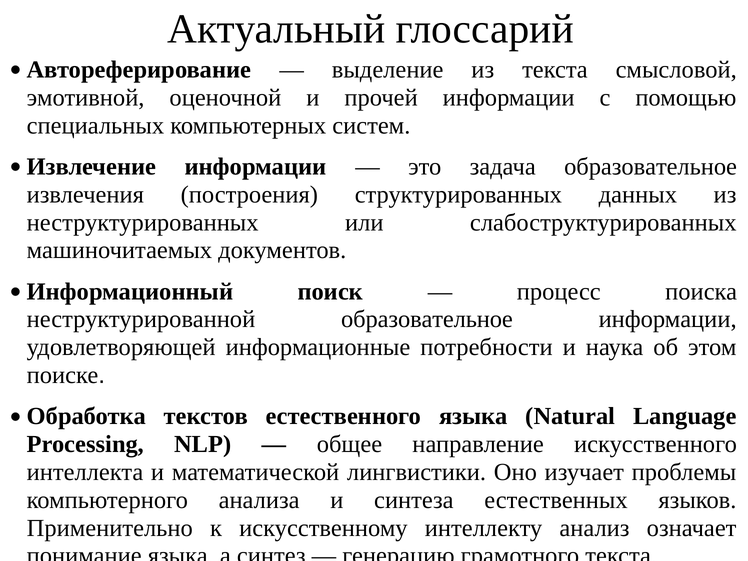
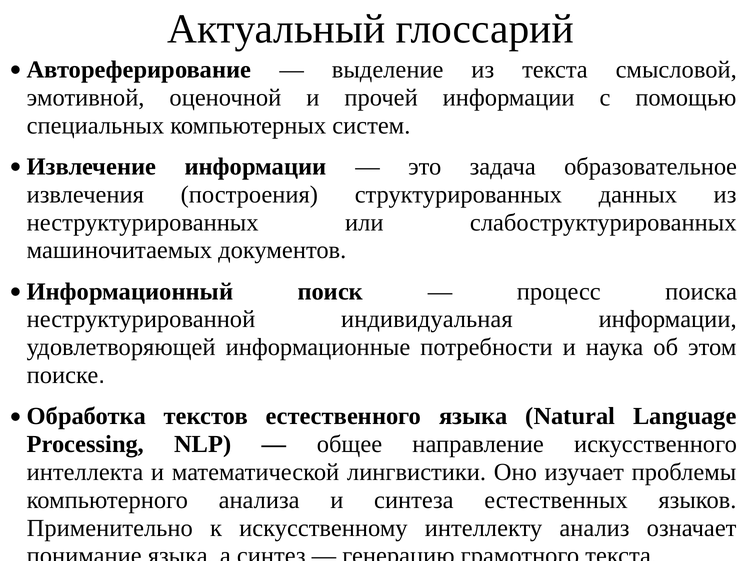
неструктурированной образовательное: образовательное -> индивидуальная (427, 319)
